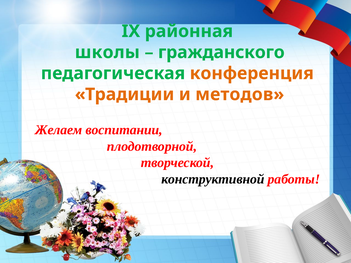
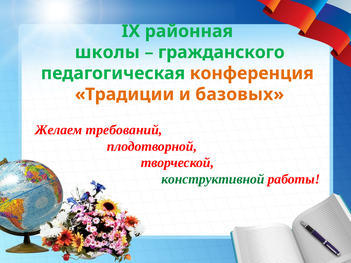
методов: методов -> базовых (240, 94)
воспитании: воспитании -> требований (124, 130)
конструктивной colour: black -> green (213, 179)
